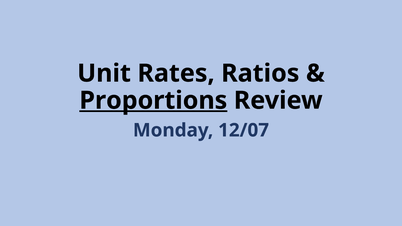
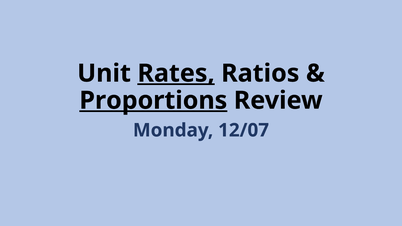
Rates underline: none -> present (176, 73)
